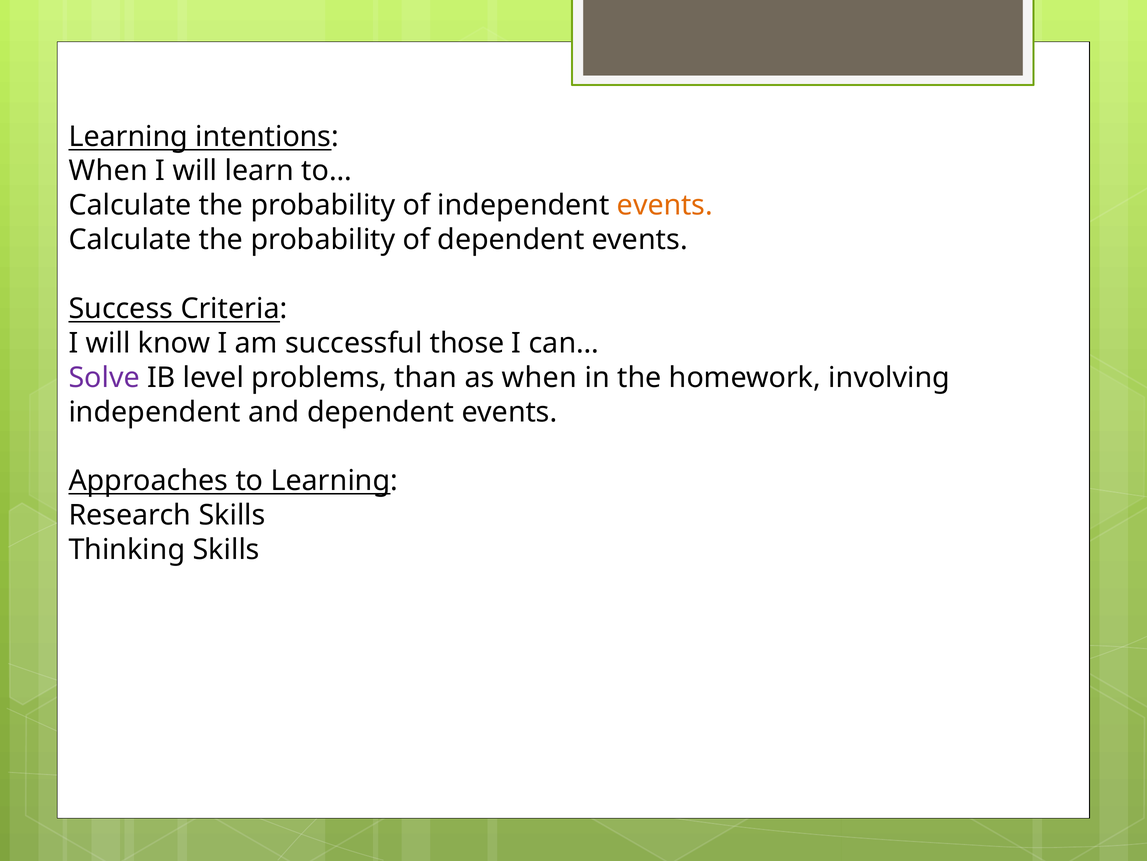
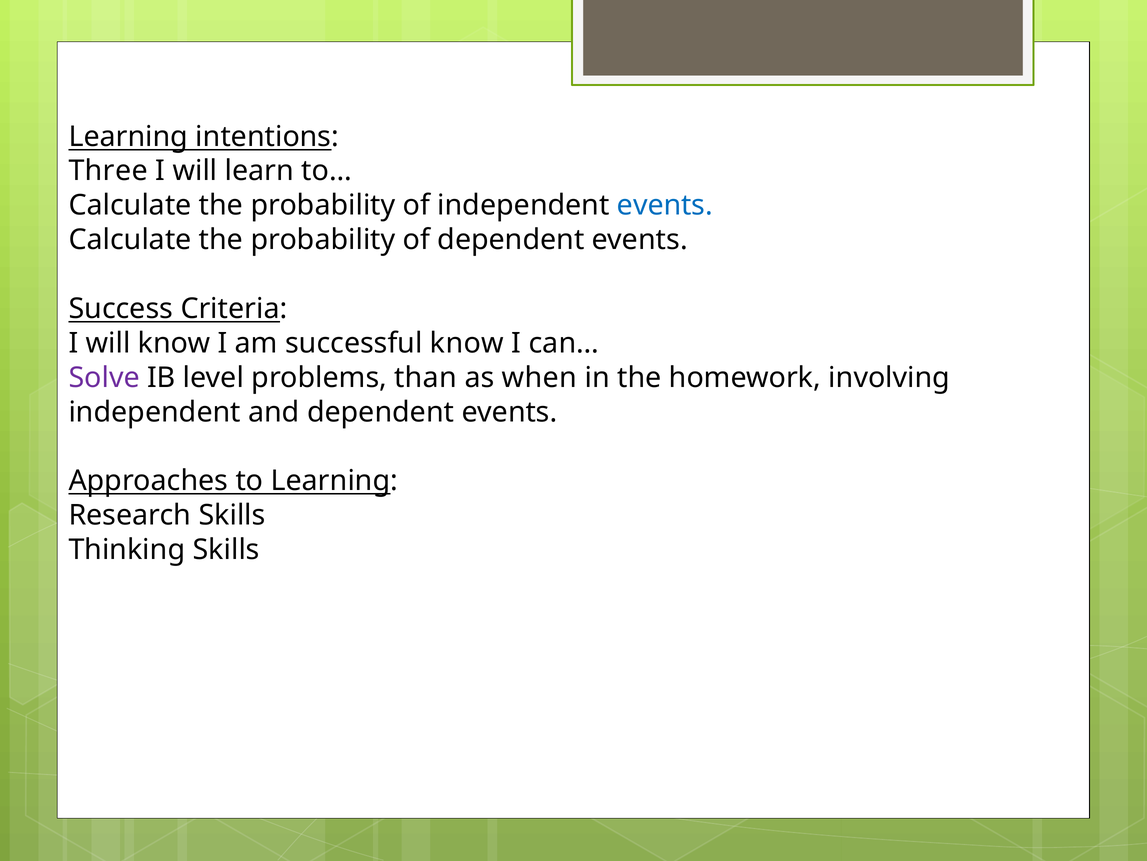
When: When -> Three (108, 171)
events colour: orange -> blue (665, 205)
successful those: those -> know (467, 343)
